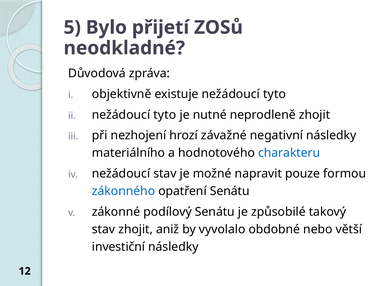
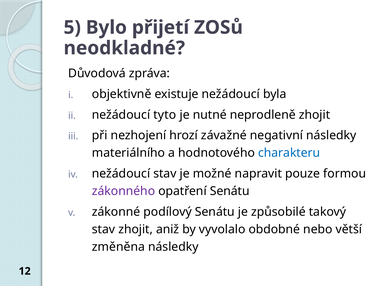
existuje nežádoucí tyto: tyto -> byla (275, 94)
zákonného colour: blue -> purple (124, 191)
investiční: investiční -> změněna (118, 247)
